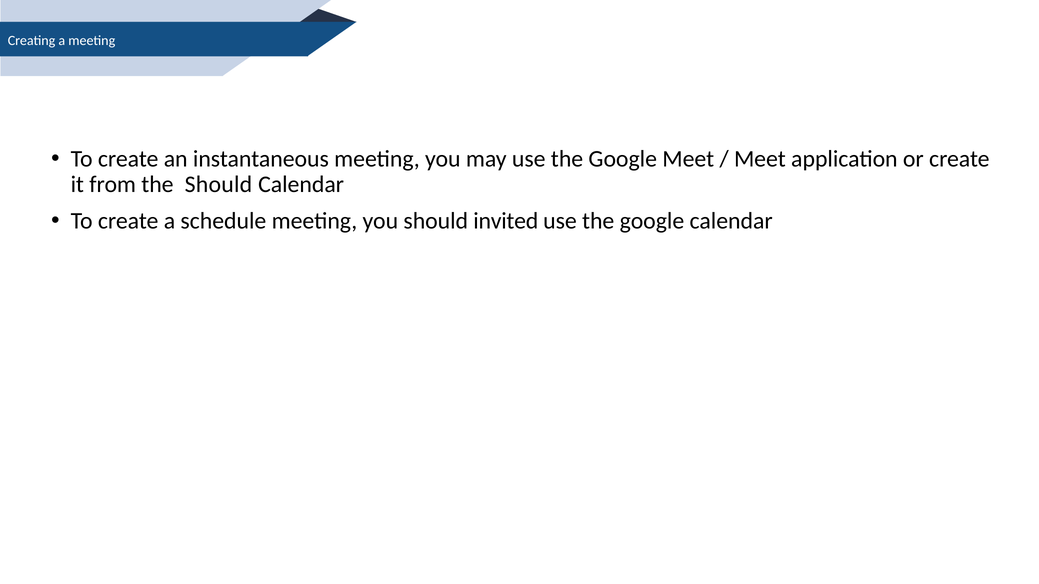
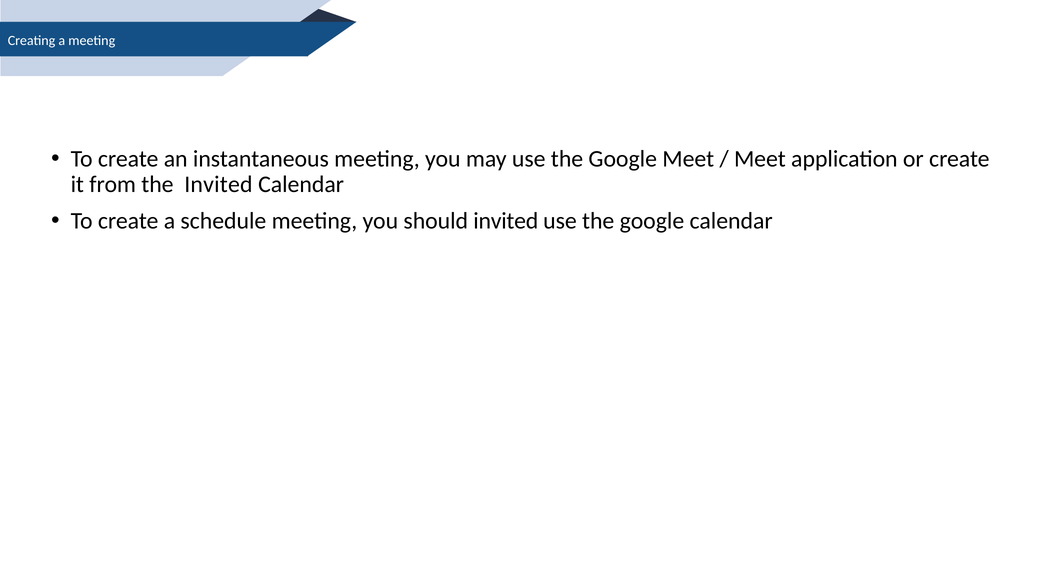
the Should: Should -> Invited (218, 184)
